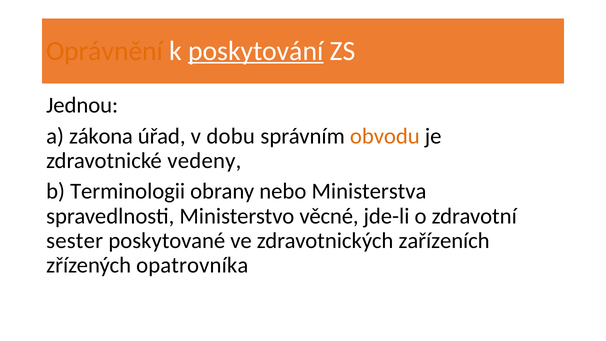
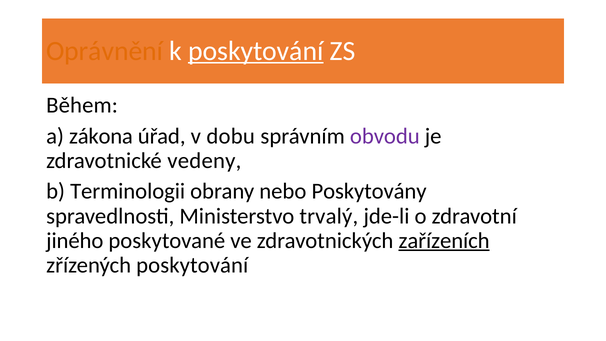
Jednou: Jednou -> Během (82, 105)
obvodu colour: orange -> purple (385, 136)
Ministerstva: Ministerstva -> Poskytovány (369, 191)
věcné: věcné -> trvalý (329, 216)
sester: sester -> jiného (75, 241)
zařízeních underline: none -> present (444, 241)
zřízených opatrovníka: opatrovníka -> poskytování (192, 265)
